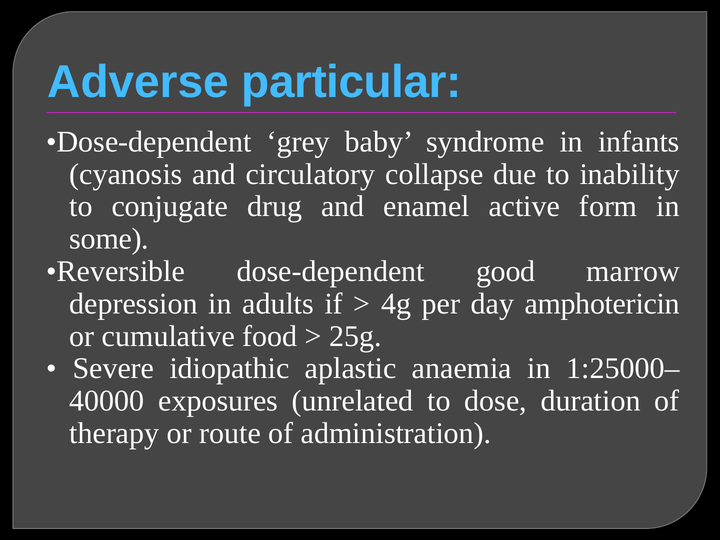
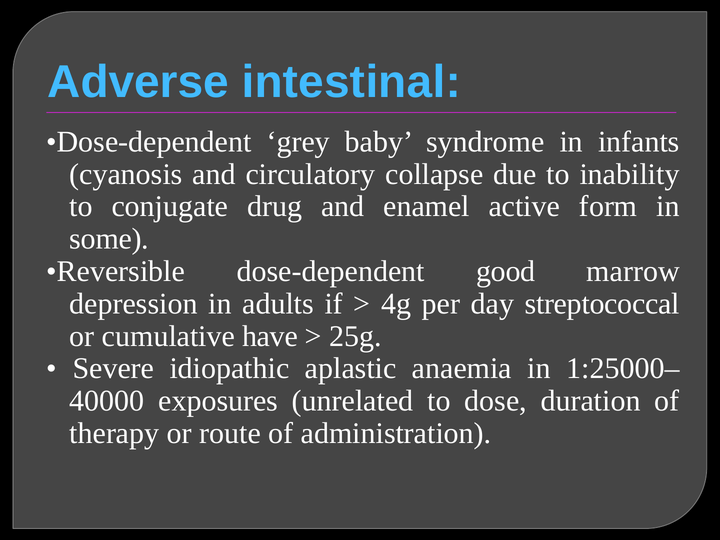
particular: particular -> intestinal (351, 82)
amphotericin: amphotericin -> streptococcal (602, 304)
food: food -> have (270, 336)
